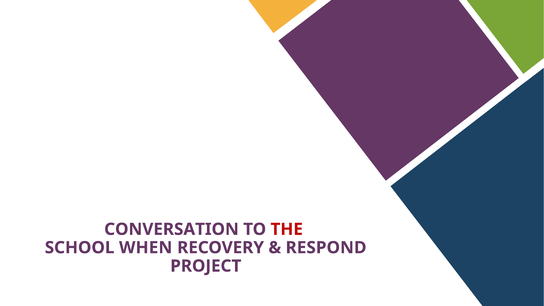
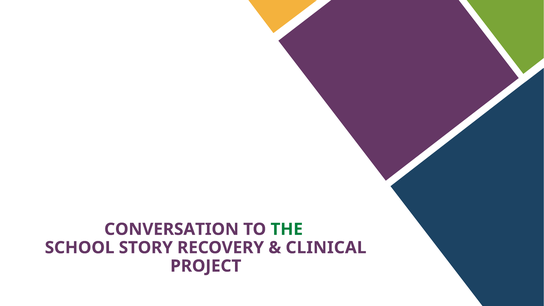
THE colour: red -> green (287, 229)
WHEN: WHEN -> STORY (146, 248)
RESPOND: RESPOND -> CLINICAL (326, 248)
